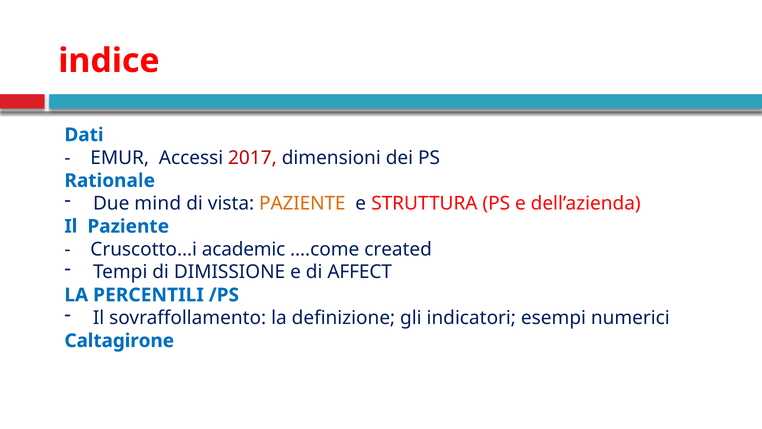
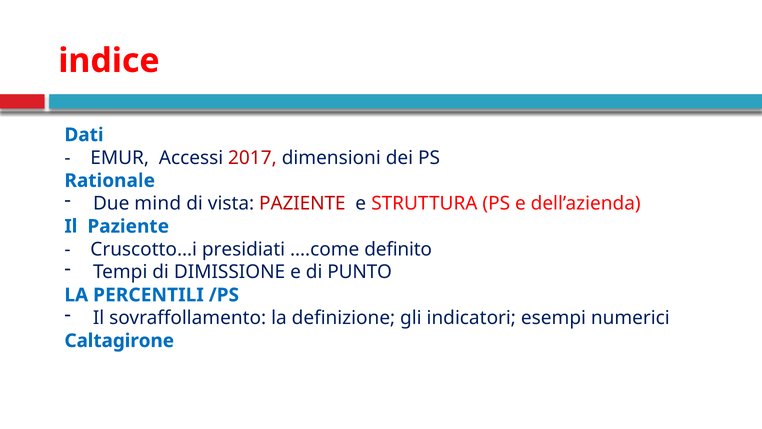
PAZIENTE colour: orange -> red (302, 203)
academic: academic -> presidiati (244, 249)
created: created -> definito (398, 249)
AFFECT: AFFECT -> PUNTO (360, 272)
